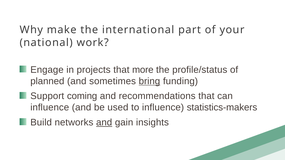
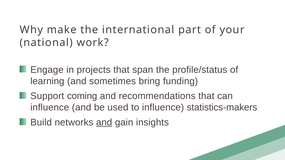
more: more -> span (143, 70)
planned: planned -> learning (47, 81)
bring underline: present -> none (149, 81)
